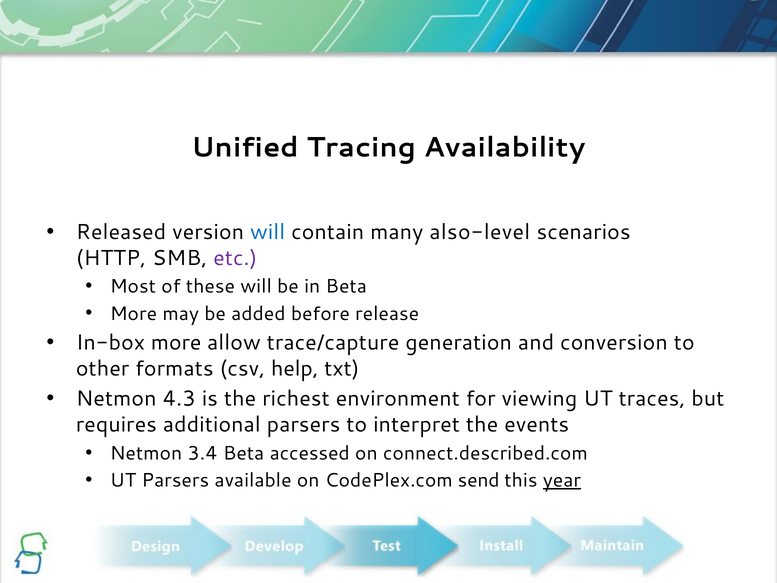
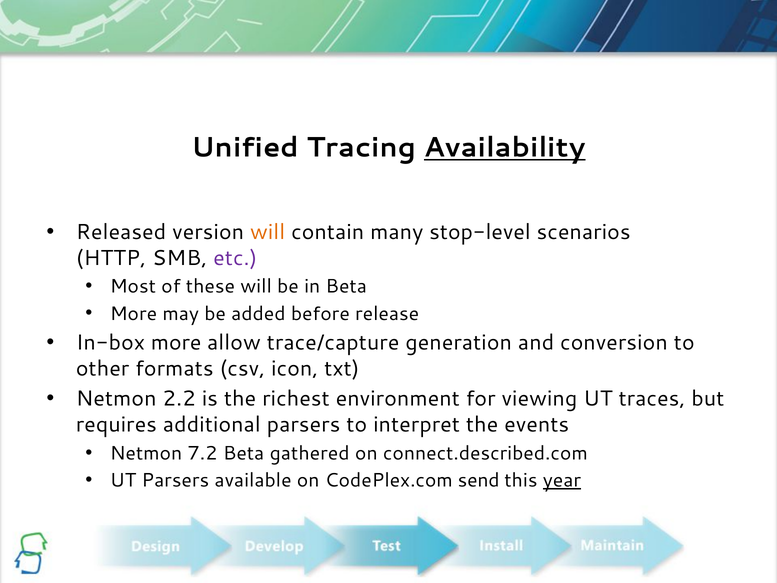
Availability underline: none -> present (505, 148)
will colour: blue -> orange (268, 232)
also-level: also-level -> stop-level (480, 232)
help: help -> icon (295, 368)
4.3: 4.3 -> 2.2 (179, 399)
3.4: 3.4 -> 7.2 (203, 453)
accessed: accessed -> gathered (310, 453)
